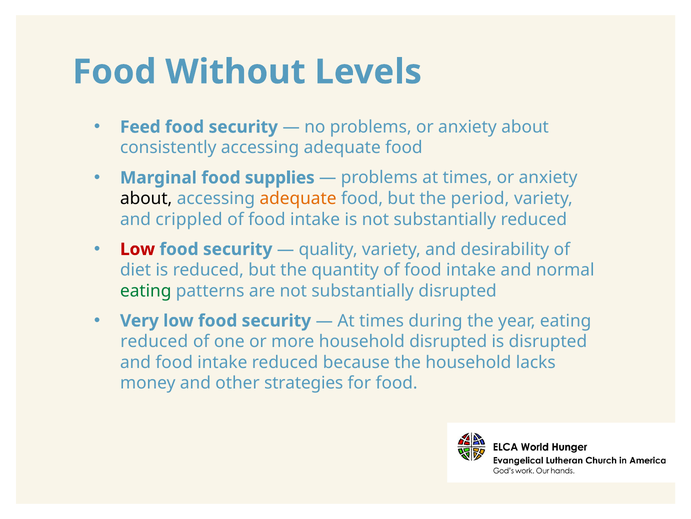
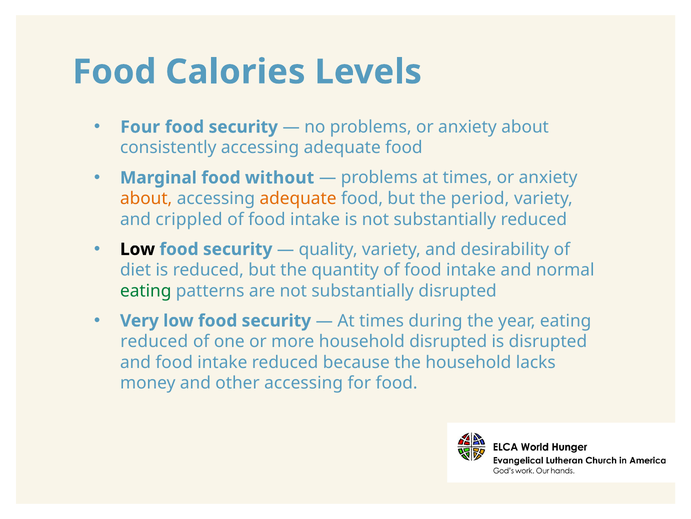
Without: Without -> Calories (235, 72)
Feed: Feed -> Four (140, 127)
supplies: supplies -> without (280, 178)
about colour: black -> orange (146, 198)
Low colour: red -> black (138, 249)
other strategies: strategies -> accessing (304, 383)
